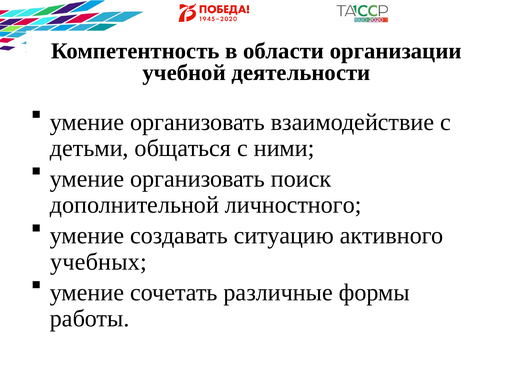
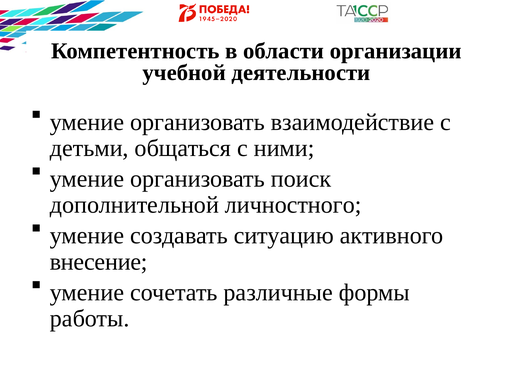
учебных: учебных -> внесение (99, 262)
